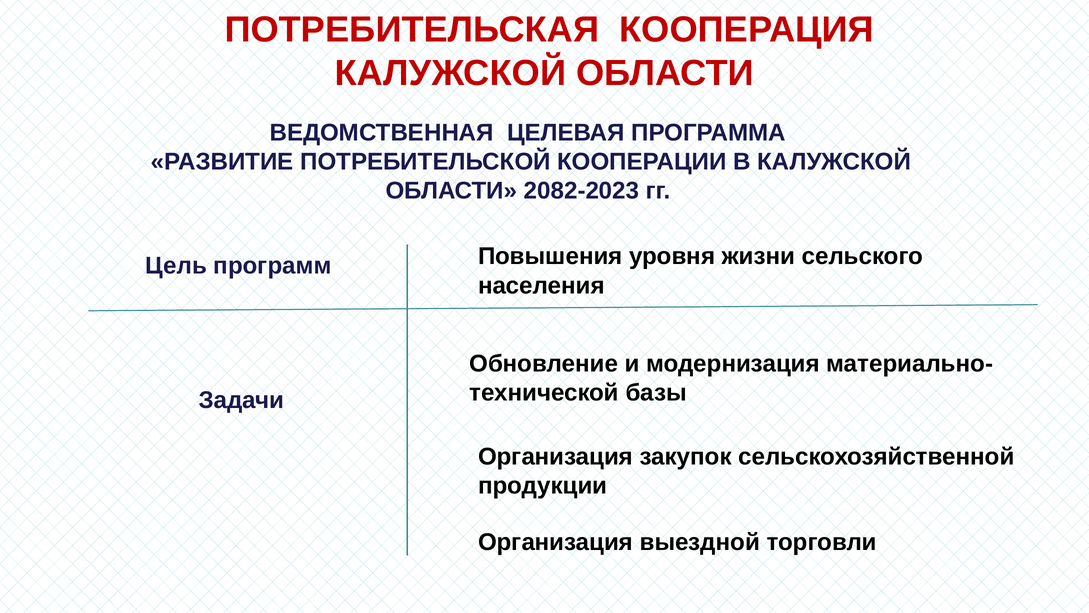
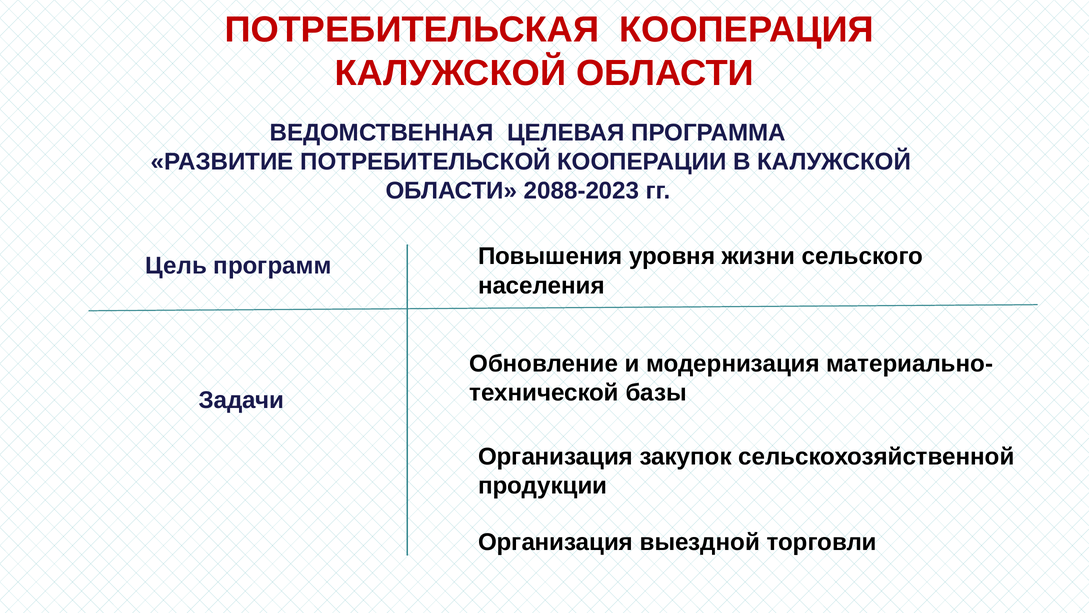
2082-2023: 2082-2023 -> 2088-2023 (582, 191)
